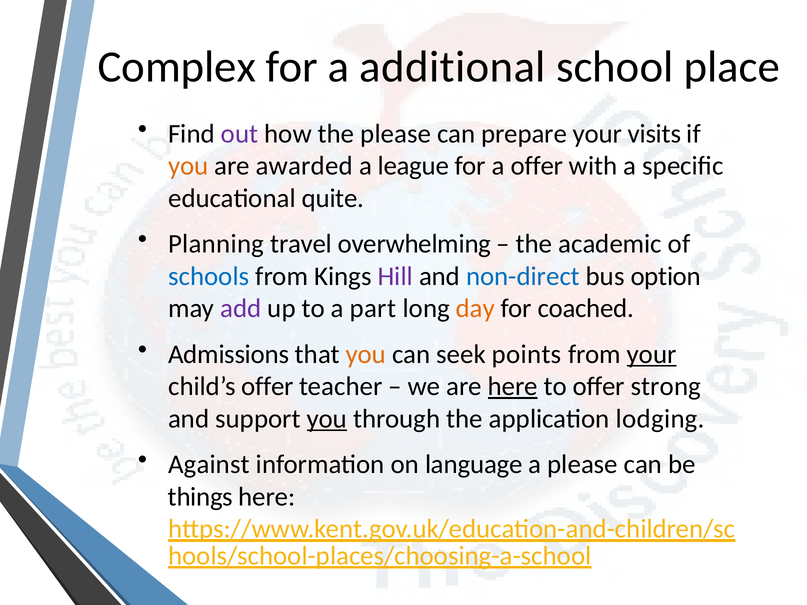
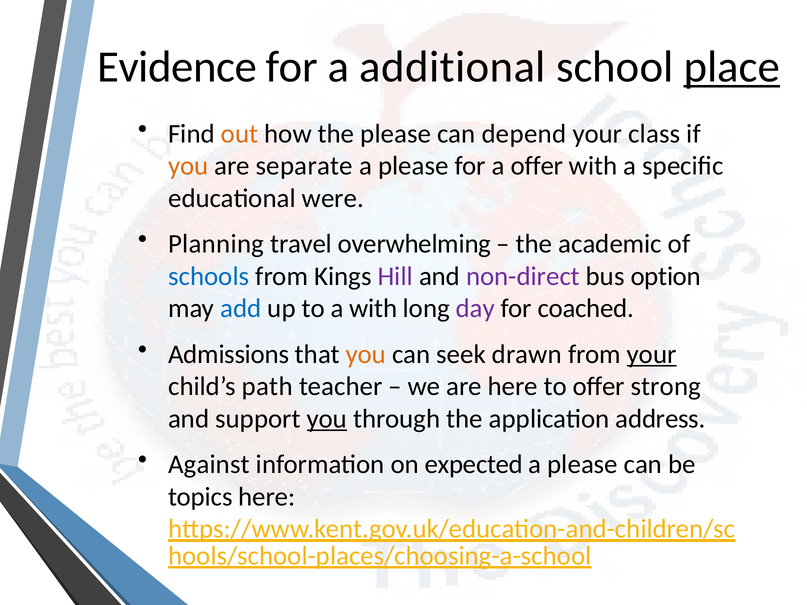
Complex: Complex -> Evidence (177, 67)
place underline: none -> present (732, 67)
out colour: purple -> orange (240, 134)
prepare: prepare -> depend (524, 134)
visits: visits -> class (654, 134)
awarded: awarded -> separate (304, 166)
league: league -> please (413, 166)
quite: quite -> were (333, 198)
non-direct colour: blue -> purple (523, 276)
add colour: purple -> blue (241, 309)
a part: part -> with (373, 309)
day colour: orange -> purple (475, 309)
points: points -> drawn (527, 354)
child’s offer: offer -> path (267, 387)
here underline: present -> none (513, 387)
lodging: lodging -> address (660, 419)
language: language -> expected (474, 465)
things: things -> topics (200, 497)
